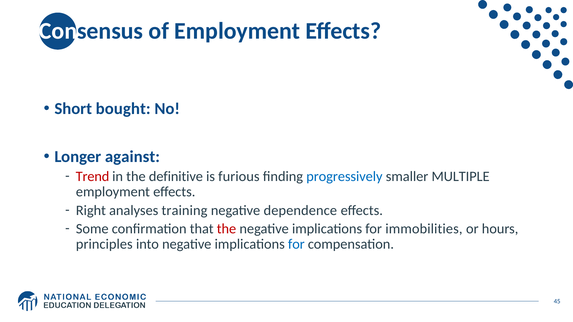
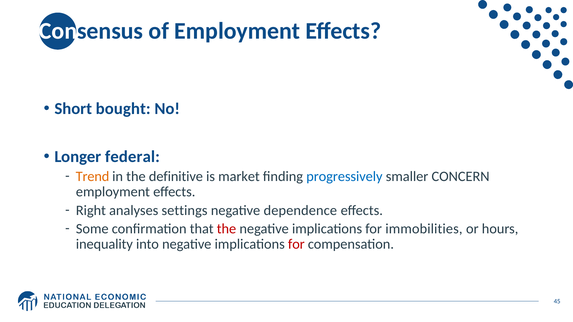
against: against -> federal (132, 157)
Trend colour: red -> orange (92, 177)
furious: furious -> market (239, 177)
MULTIPLE: MULTIPLE -> CONCERN (461, 177)
training: training -> settings (185, 211)
principles: principles -> inequality (104, 244)
for colour: blue -> red (296, 244)
